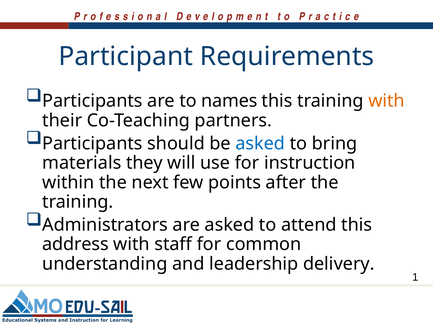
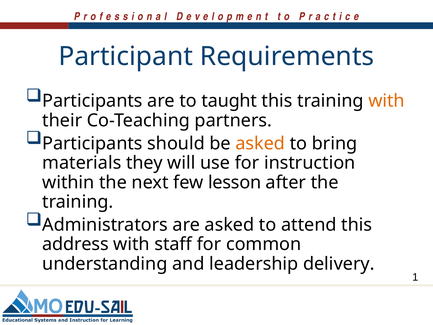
names: names -> taught (229, 101)
asked colour: blue -> orange (260, 143)
points: points -> lesson (235, 182)
